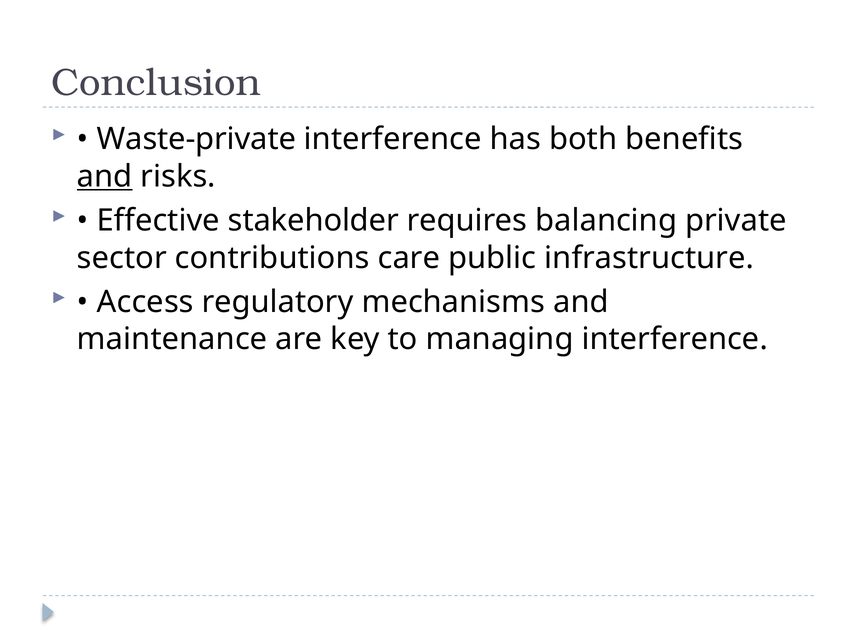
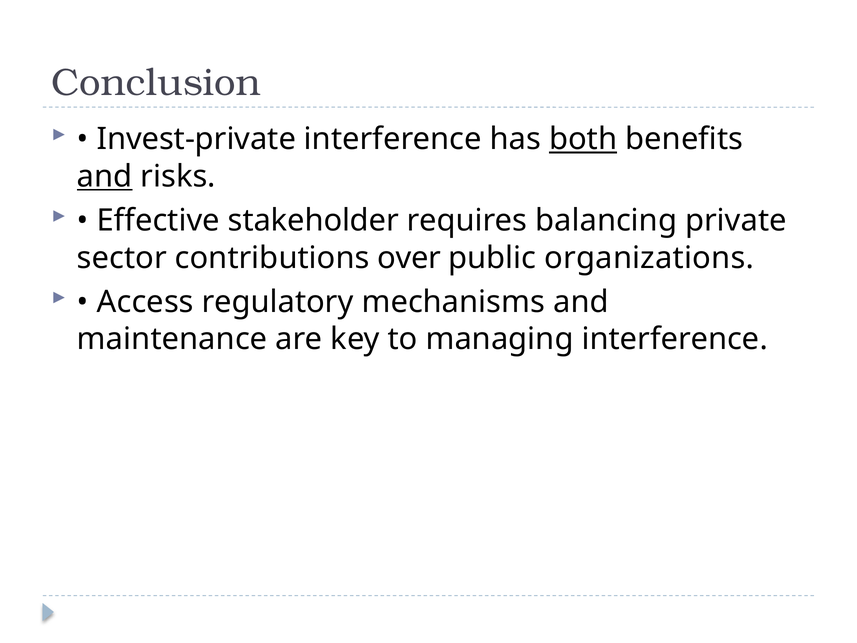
Waste-private: Waste-private -> Invest-private (196, 139)
both underline: none -> present (583, 139)
care: care -> over (409, 258)
infrastructure: infrastructure -> organizations (649, 258)
